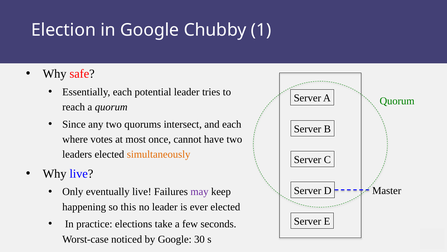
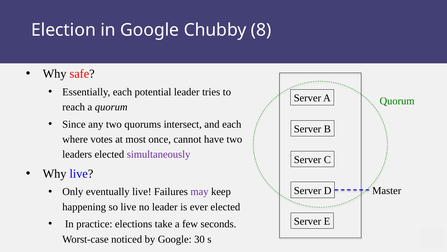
1: 1 -> 8 (261, 30)
simultaneously colour: orange -> purple (159, 154)
so this: this -> live (128, 207)
